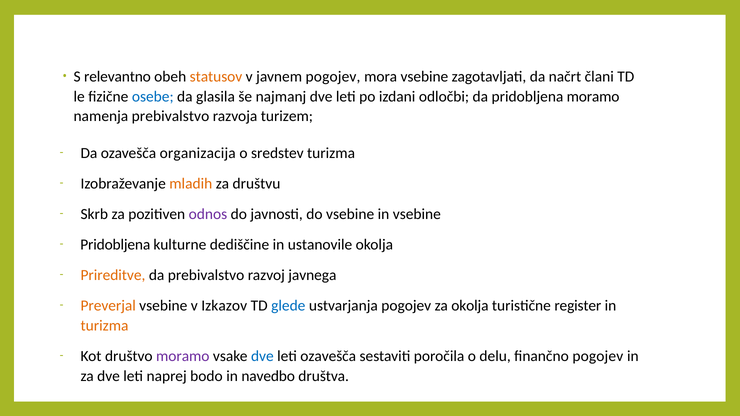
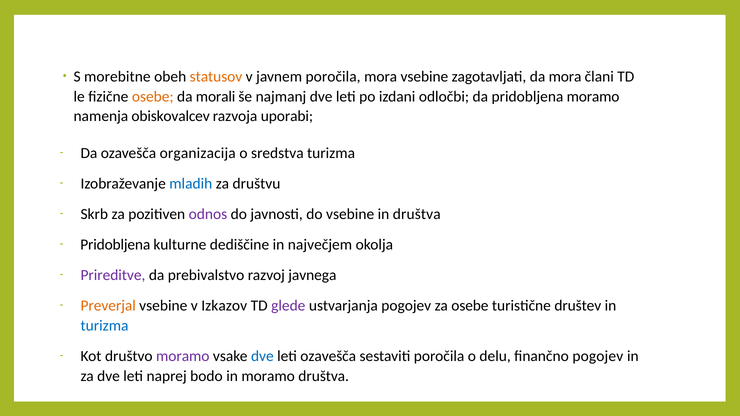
relevantno: relevantno -> morebitne (117, 77)
javnem pogojev: pogojev -> poročila (333, 77)
da načrt: načrt -> mora (565, 77)
osebe colour: blue -> orange (153, 96)
glasila: glasila -> morali (216, 96)
namenja prebivalstvo: prebivalstvo -> obiskovalcev (171, 116)
turizem: turizem -> uporabi (287, 116)
sredstev: sredstev -> sredstva (277, 153)
mladih colour: orange -> blue (191, 184)
in vsebine: vsebine -> društva (417, 214)
ustanovile: ustanovile -> največjem (320, 245)
Prireditve colour: orange -> purple (113, 275)
glede colour: blue -> purple (288, 306)
za okolja: okolja -> osebe (470, 306)
register: register -> društev (578, 306)
turizma colour: orange -> blue (104, 326)
in navedbo: navedbo -> moramo (268, 376)
